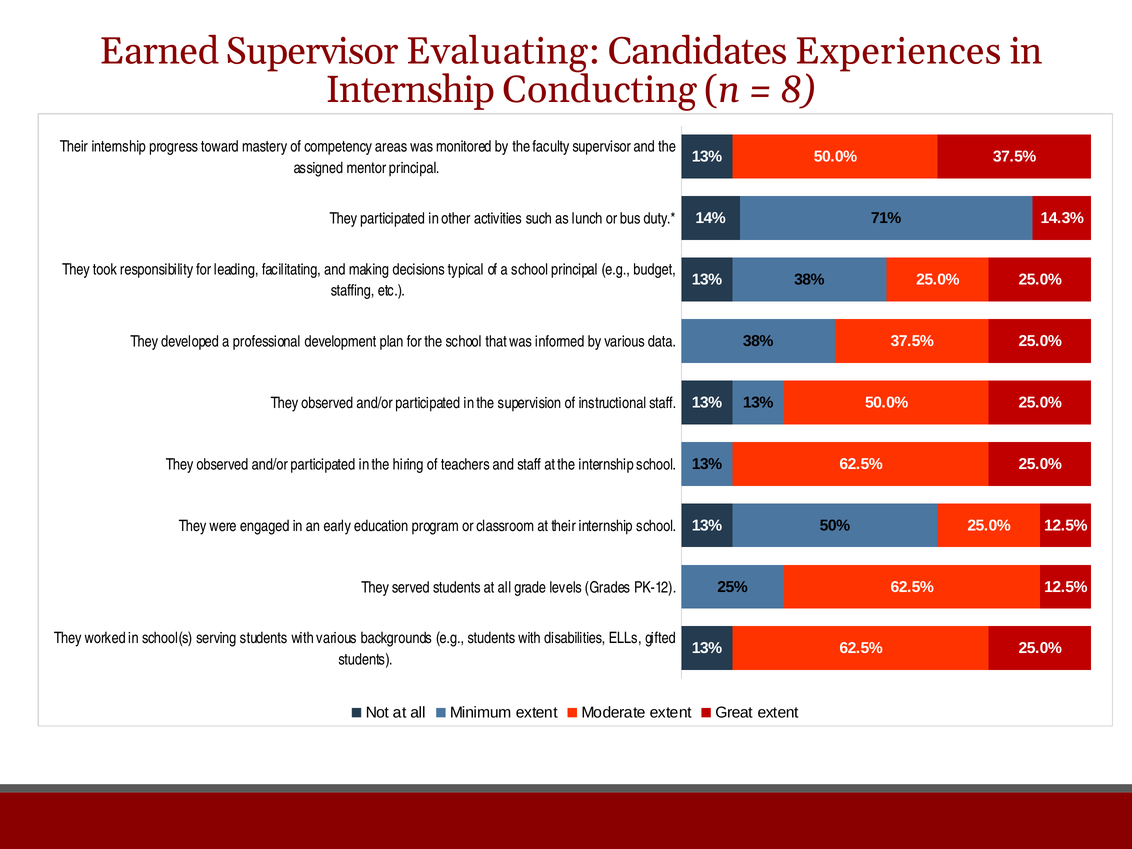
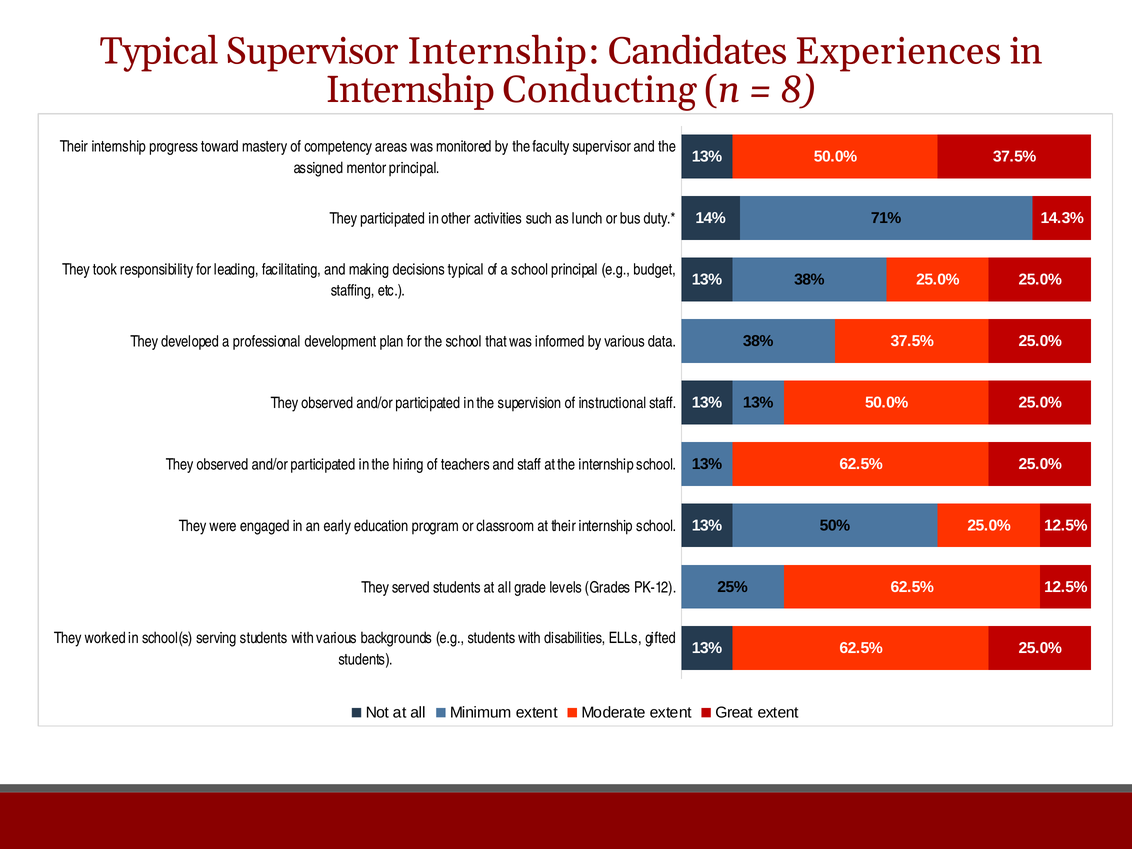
Earned: Earned -> Typical (160, 51)
Supervisor Evaluating: Evaluating -> Internship (503, 51)
